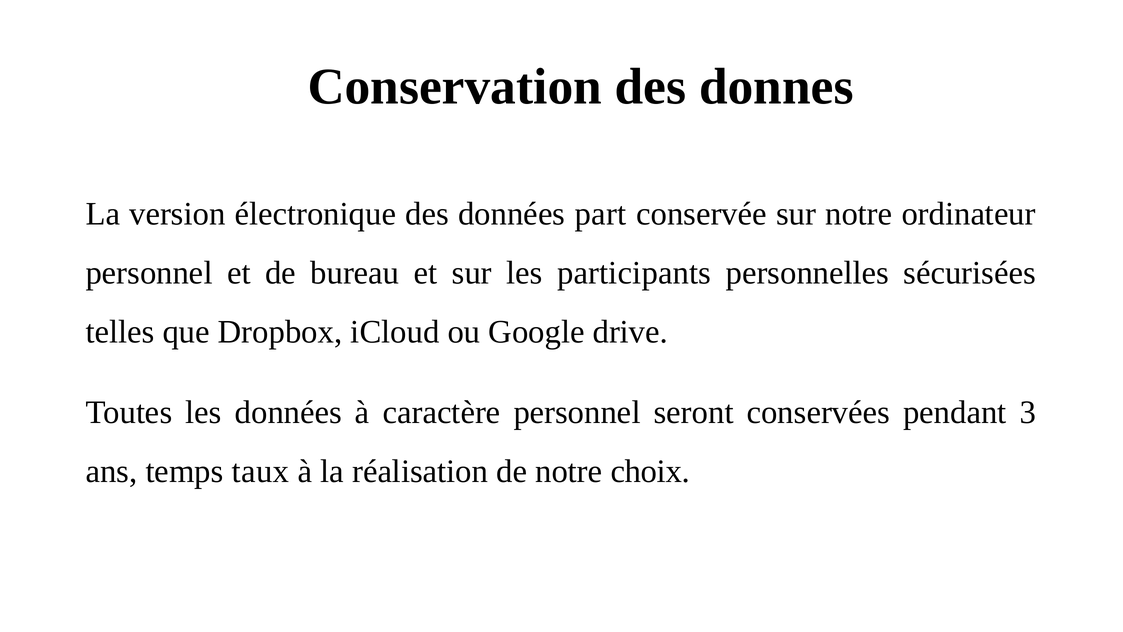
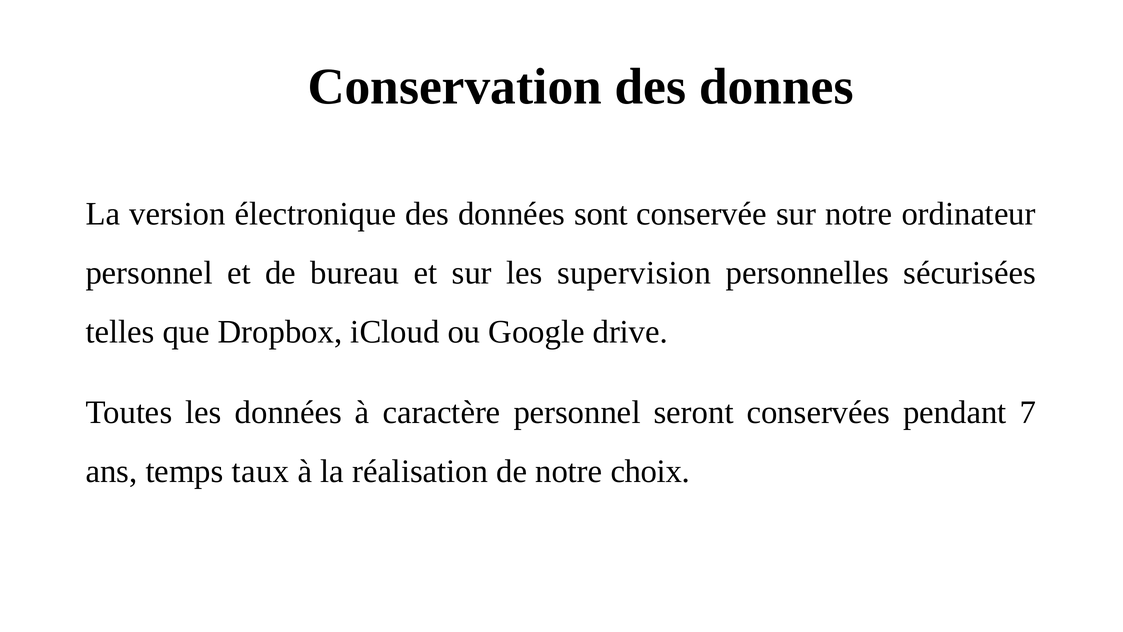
part: part -> sont (601, 214)
participants: participants -> supervision (634, 273)
3: 3 -> 7 (1028, 412)
